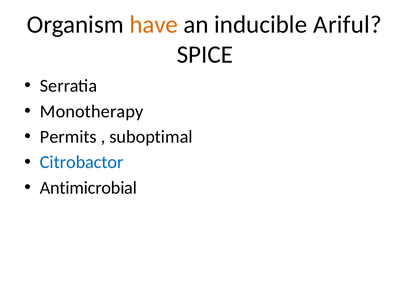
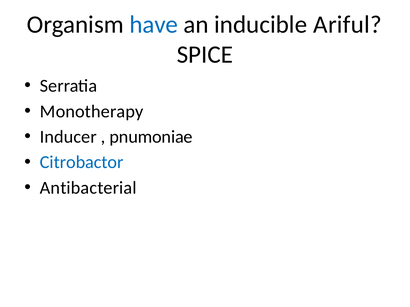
have colour: orange -> blue (154, 25)
Permits: Permits -> Inducer (68, 137)
suboptimal: suboptimal -> pnumoniae (151, 137)
Antimicrobial: Antimicrobial -> Antibacterial (88, 188)
